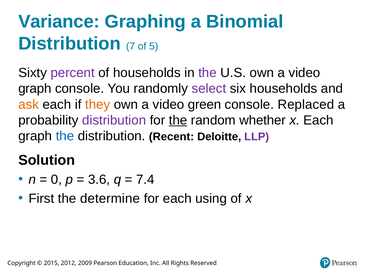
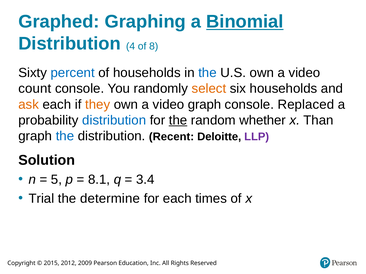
Variance: Variance -> Graphed (59, 22)
Binomial underline: none -> present (245, 22)
7: 7 -> 4 (131, 46)
5: 5 -> 8 (154, 46)
percent colour: purple -> blue (73, 73)
the colour: purple -> blue (207, 73)
graph: graph -> count (35, 89)
select colour: purple -> orange (209, 89)
video green: green -> graph (205, 105)
distribution colour: purple -> blue (114, 120)
x Each: Each -> Than (318, 120)
0: 0 -> 5 (56, 180)
3.6: 3.6 -> 8.1 (99, 180)
7.4: 7.4 -> 3.4 (145, 180)
First: First -> Trial (41, 199)
using: using -> times (211, 199)
